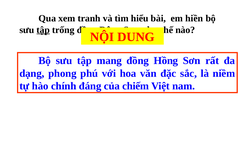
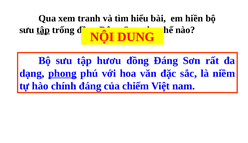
mang: mang -> hươu (109, 61)
đồng Hồng: Hồng -> Đáng (166, 61)
phong underline: none -> present (62, 73)
